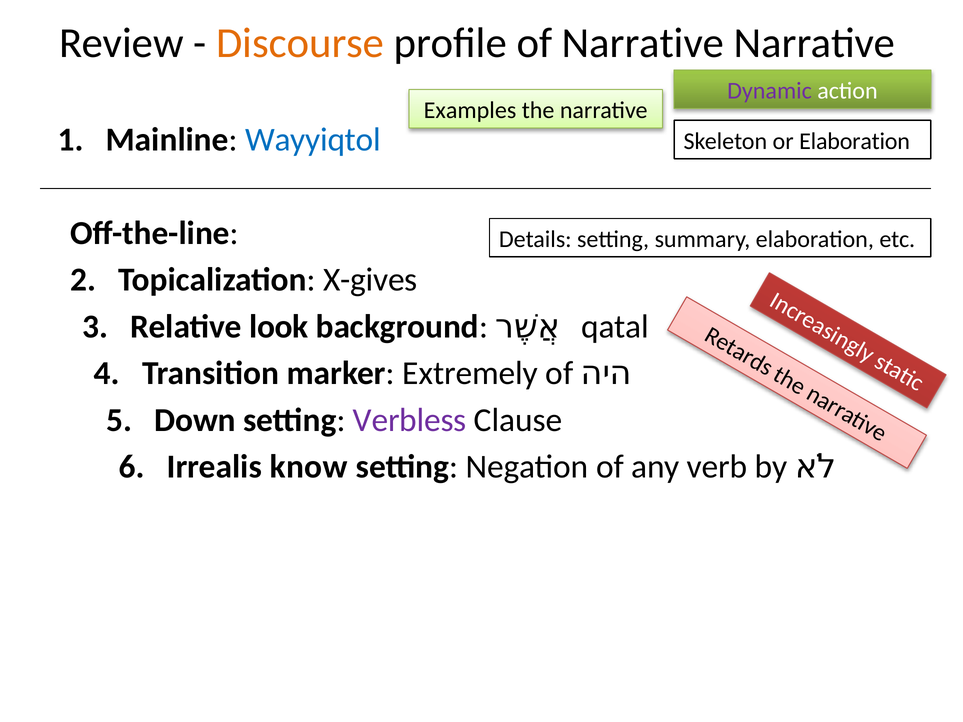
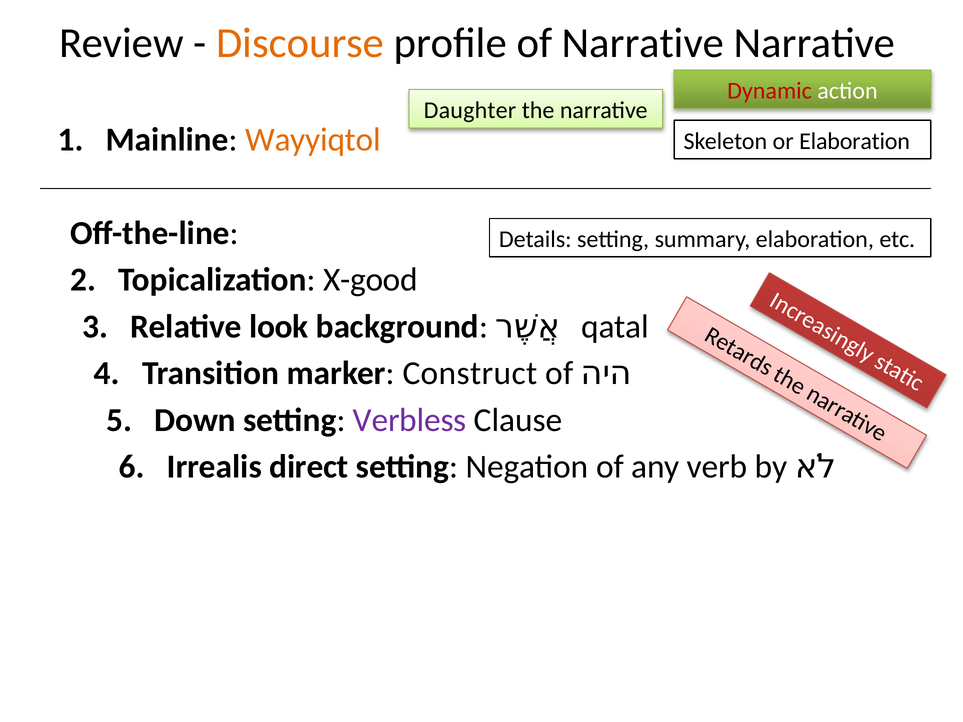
Dynamic colour: purple -> red (770, 91)
Examples: Examples -> Daughter (470, 110)
Wayyiqtol colour: blue -> orange (313, 140)
X-gives: X-gives -> X-good (370, 280)
Extremely: Extremely -> Construct (470, 373)
know: know -> direct (309, 467)
